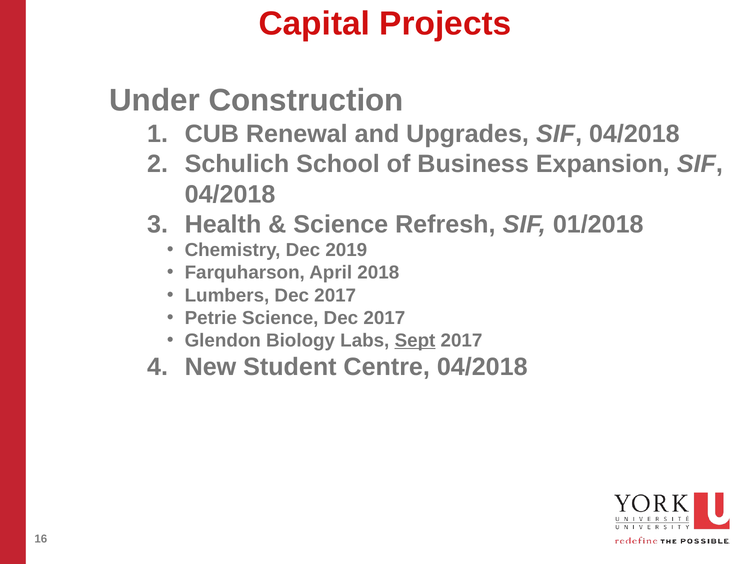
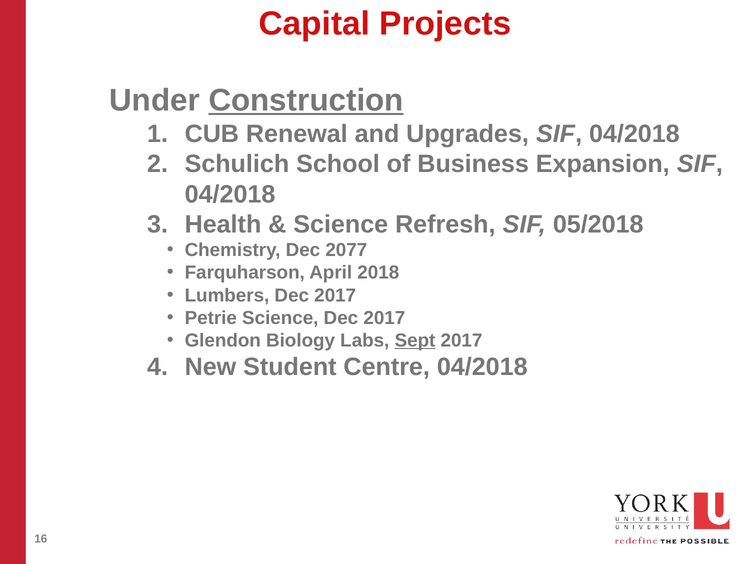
Construction underline: none -> present (306, 101)
01/2018: 01/2018 -> 05/2018 (598, 225)
2019: 2019 -> 2077 (346, 251)
